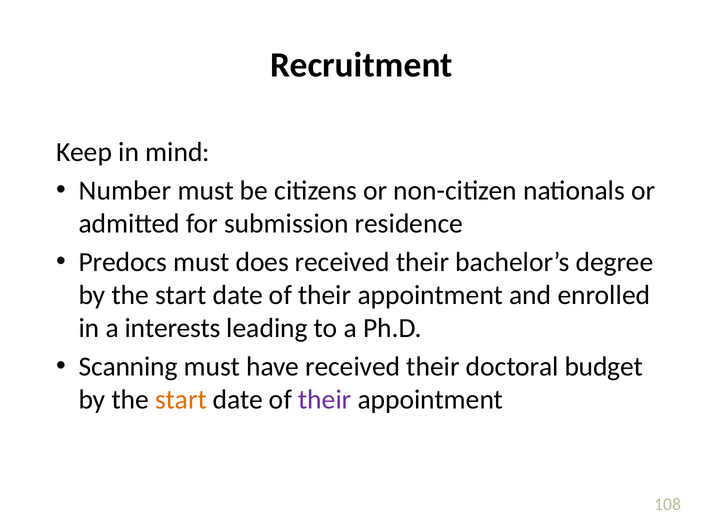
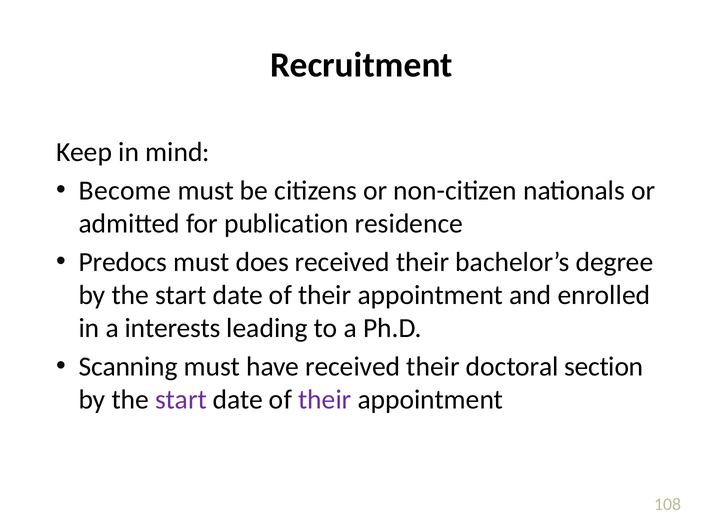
Number: Number -> Become (125, 191)
submission: submission -> publication (287, 224)
budget: budget -> section (604, 367)
start colour: orange -> purple (181, 400)
